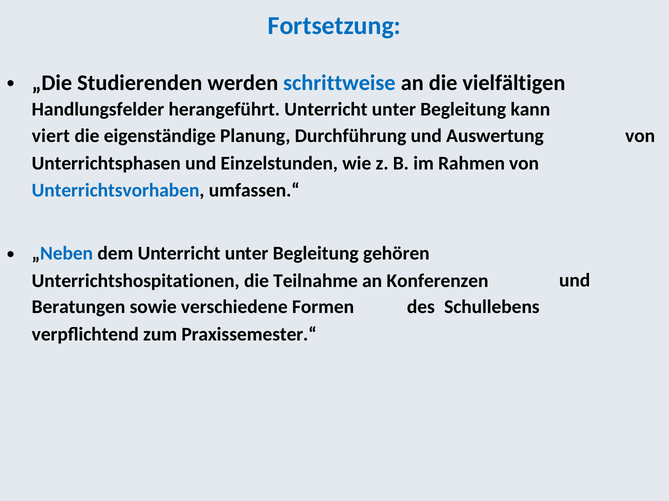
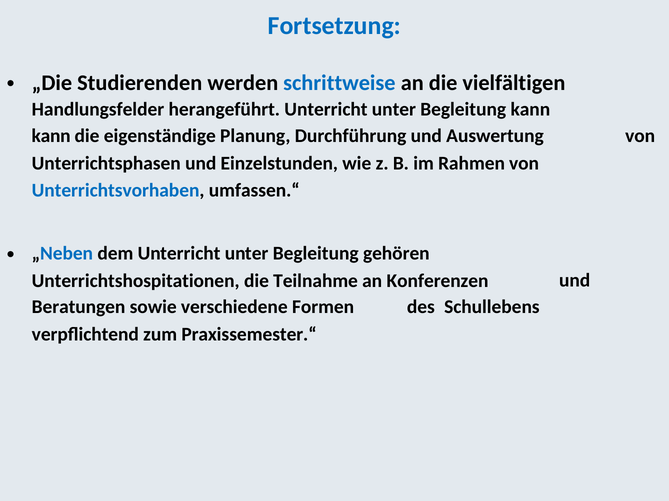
viert: viert -> kann (51, 136)
